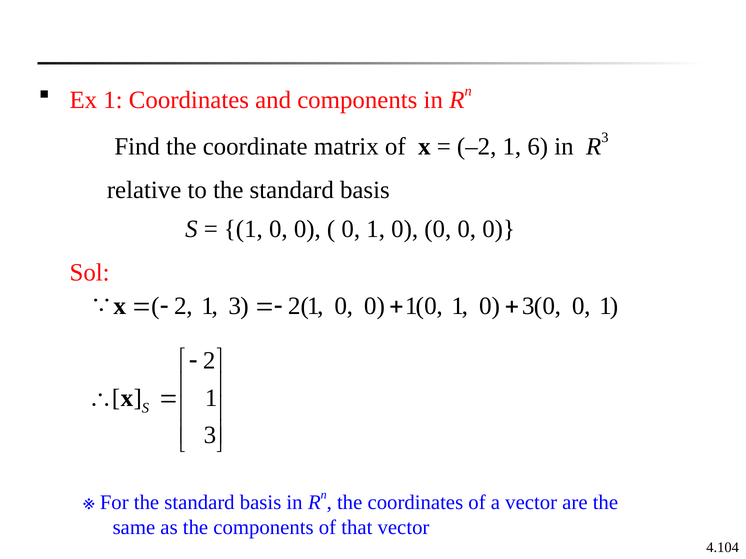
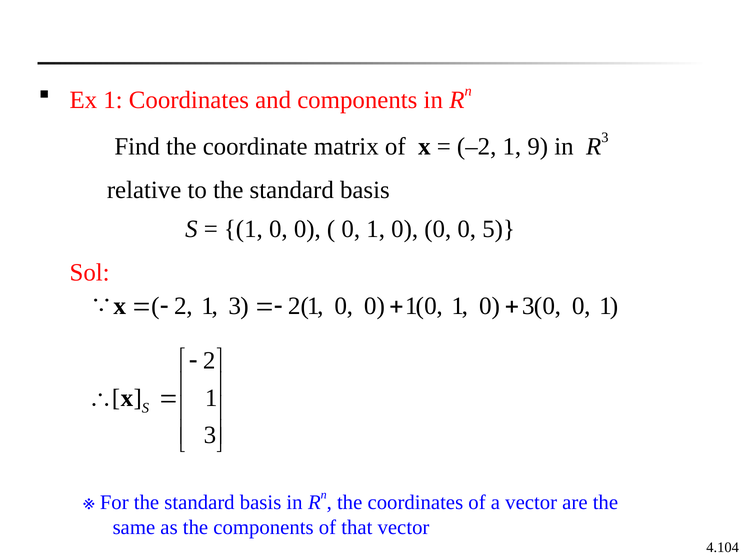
6: 6 -> 9 (538, 147)
0 0 0 0: 0 -> 5 (499, 229)
